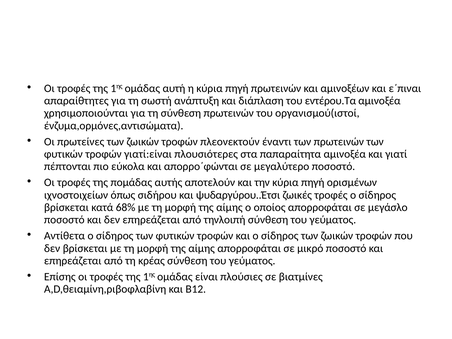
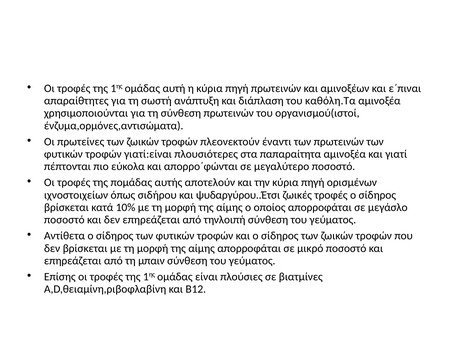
εντέρου.Τα: εντέρου.Τα -> καθόλη.Τα (330, 101)
68%: 68% -> 10% (126, 207)
κρέας: κρέας -> μπαιν (151, 261)
